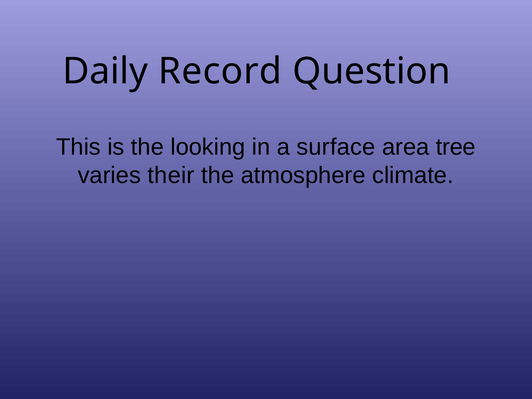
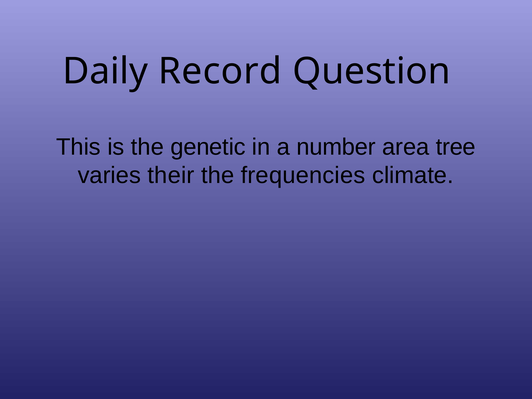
looking: looking -> genetic (208, 147)
surface: surface -> number (336, 147)
atmosphere: atmosphere -> frequencies (303, 175)
